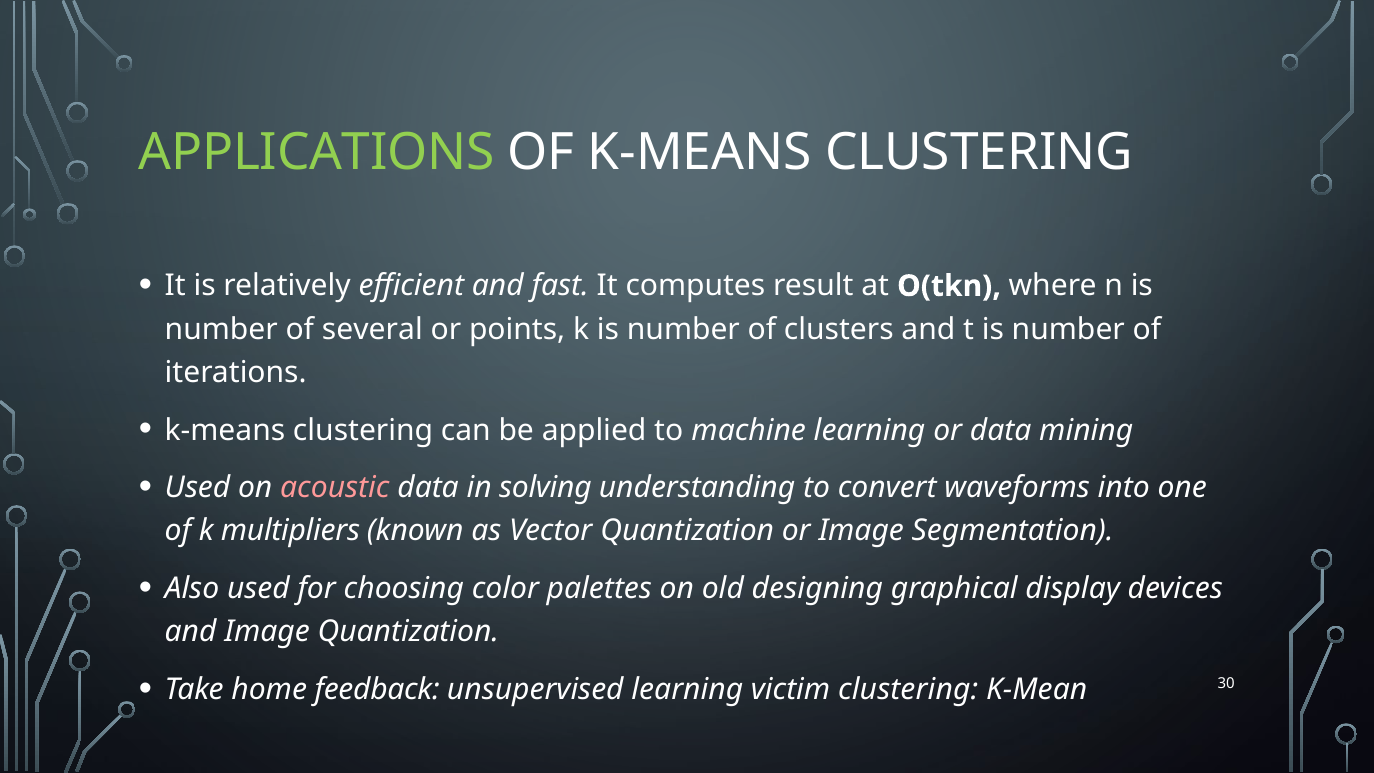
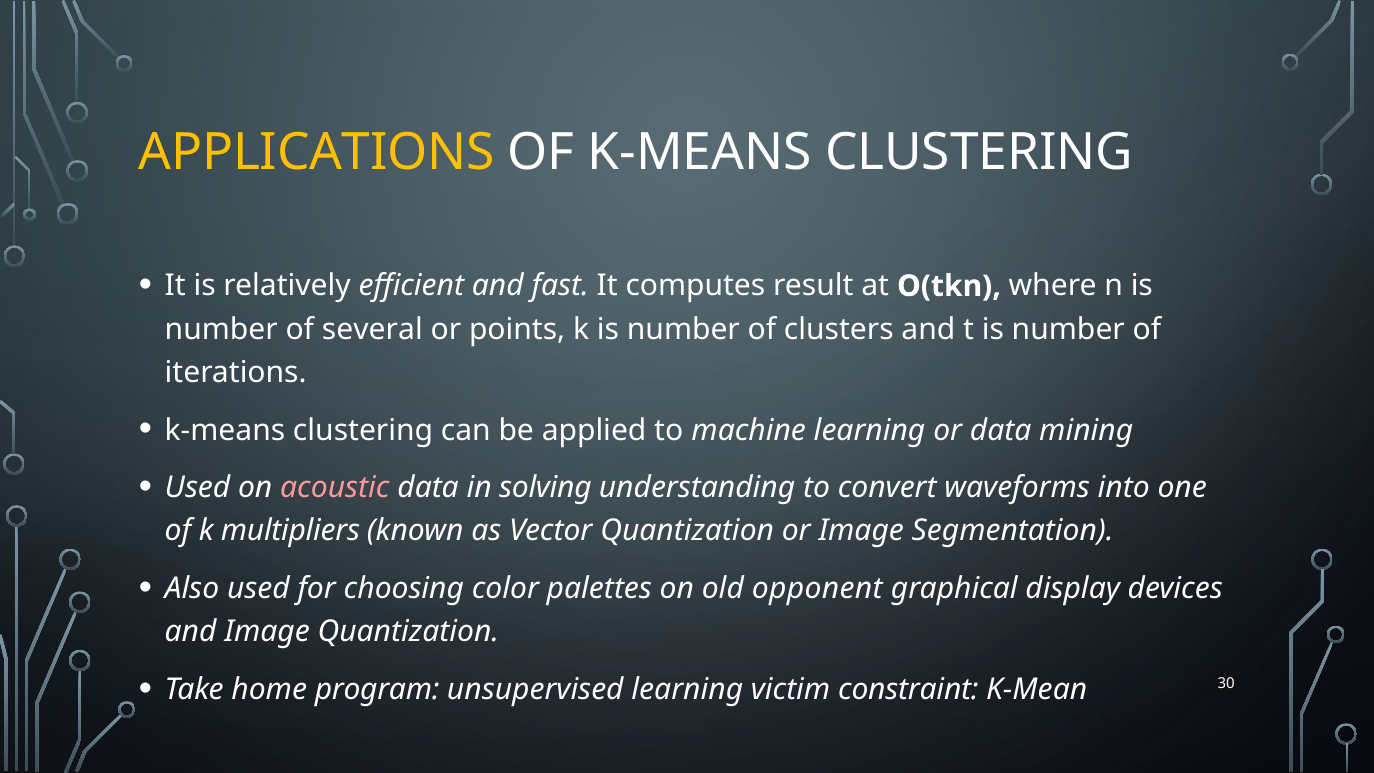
APPLICATIONS colour: light green -> yellow (317, 153)
designing: designing -> opponent (817, 588)
feedback: feedback -> program (377, 689)
victim clustering: clustering -> constraint (908, 689)
